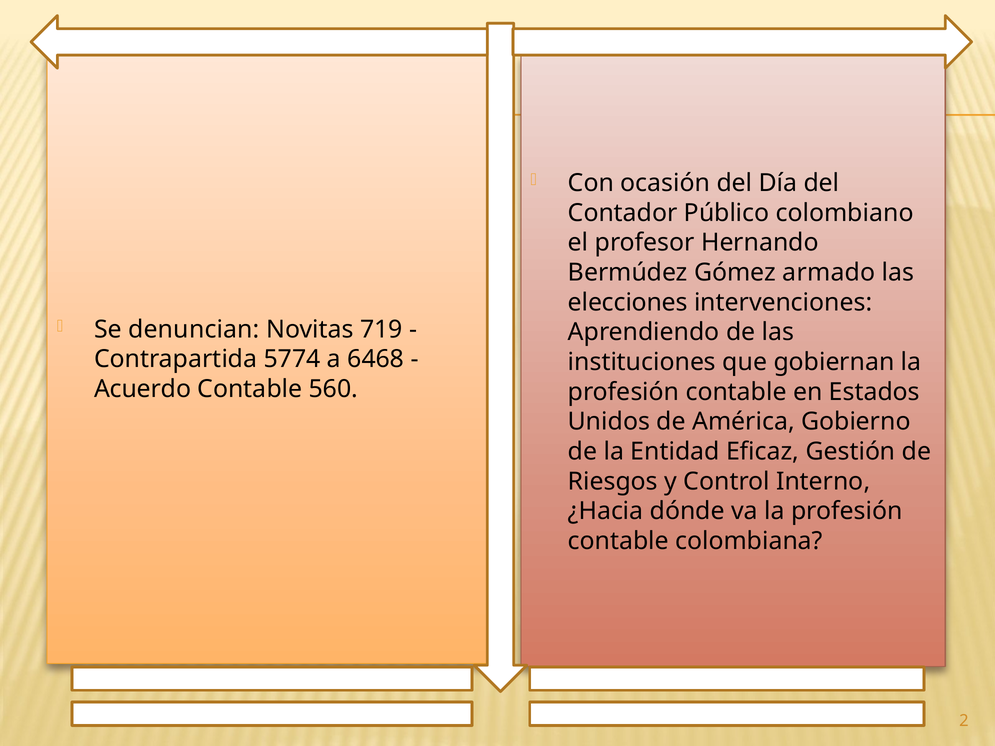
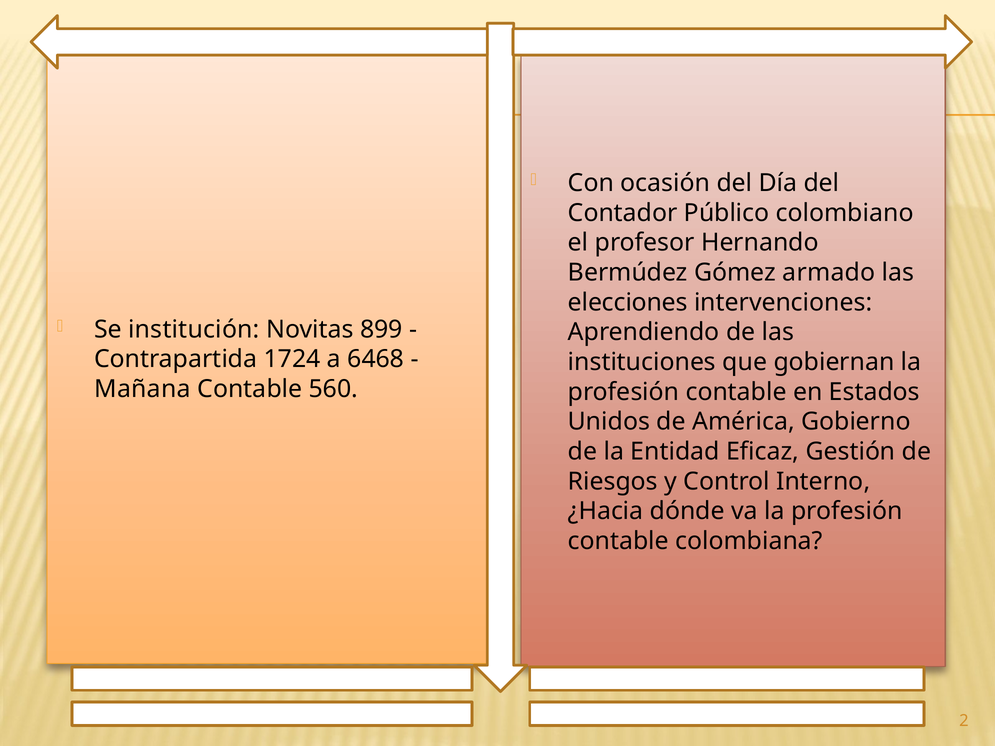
denuncian: denuncian -> institución (194, 329)
719: 719 -> 899 (381, 329)
5774: 5774 -> 1724 (292, 359)
Acuerdo: Acuerdo -> Mañana (142, 389)
